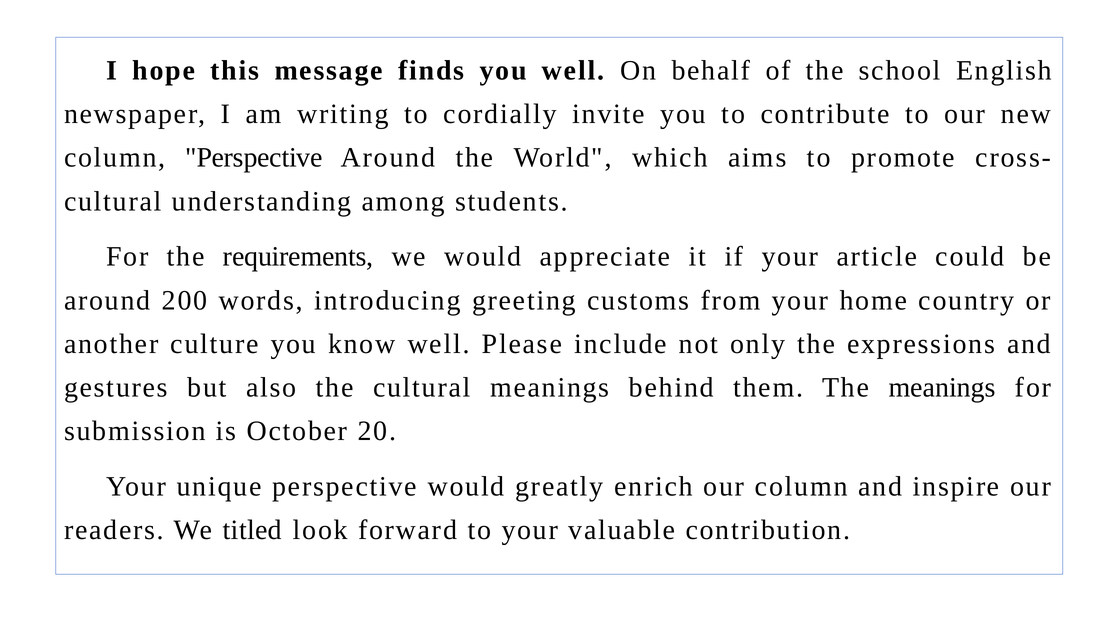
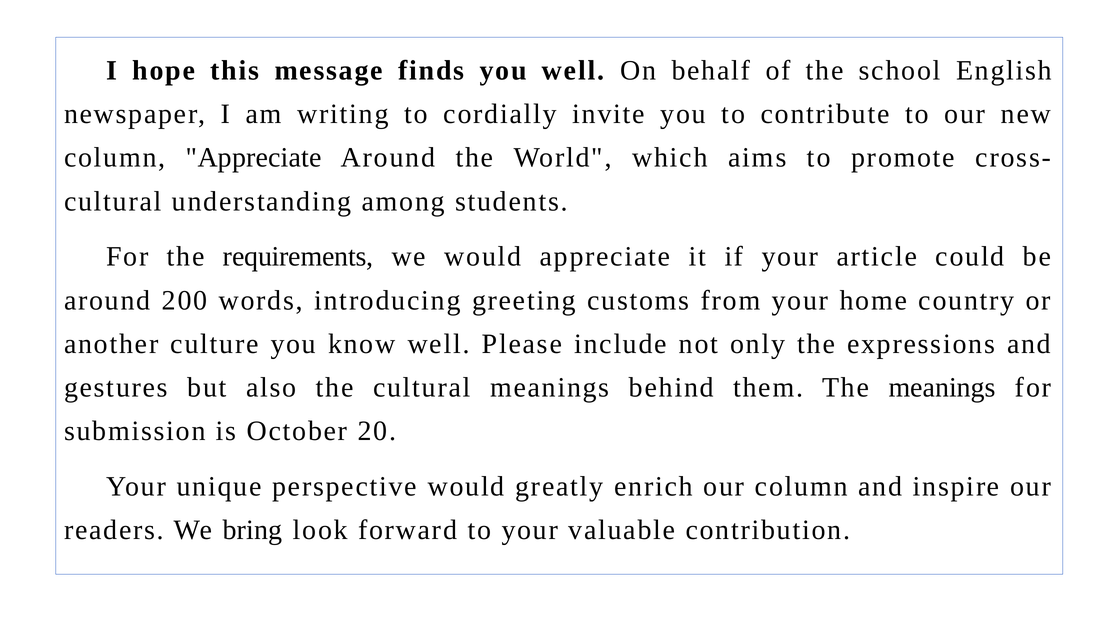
column Perspective: Perspective -> Appreciate (254, 157)
titled: titled -> bring (252, 530)
